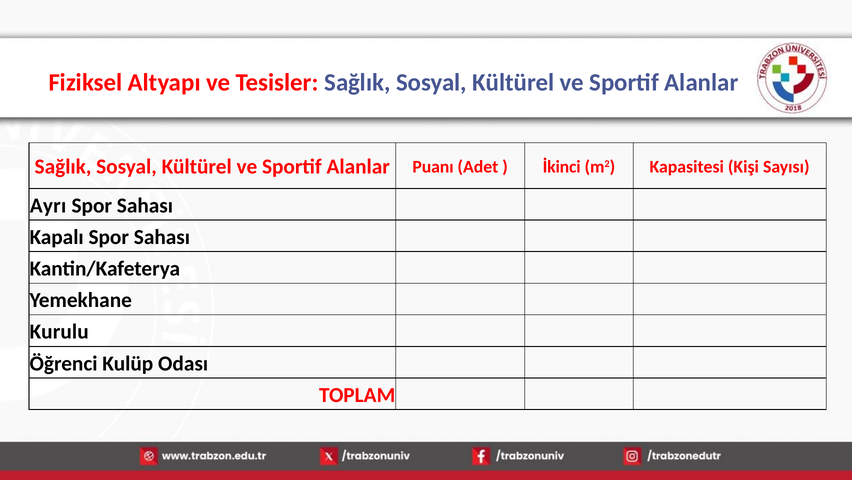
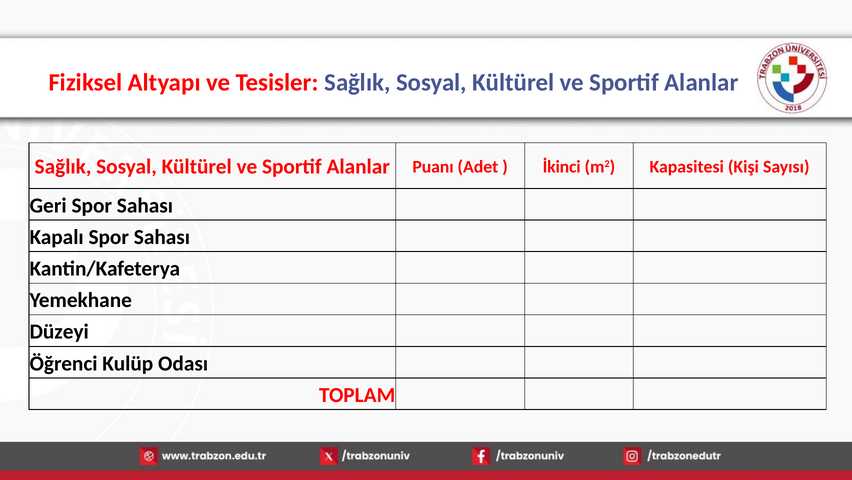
Ayrı: Ayrı -> Geri (48, 205)
Kurulu: Kurulu -> Düzeyi (59, 331)
